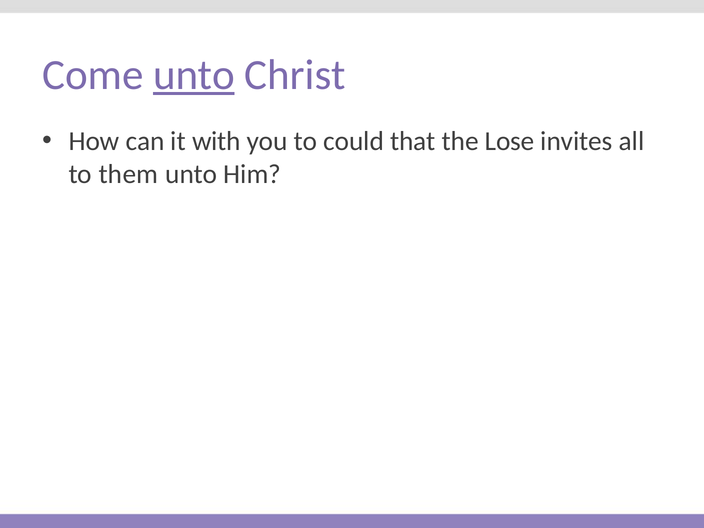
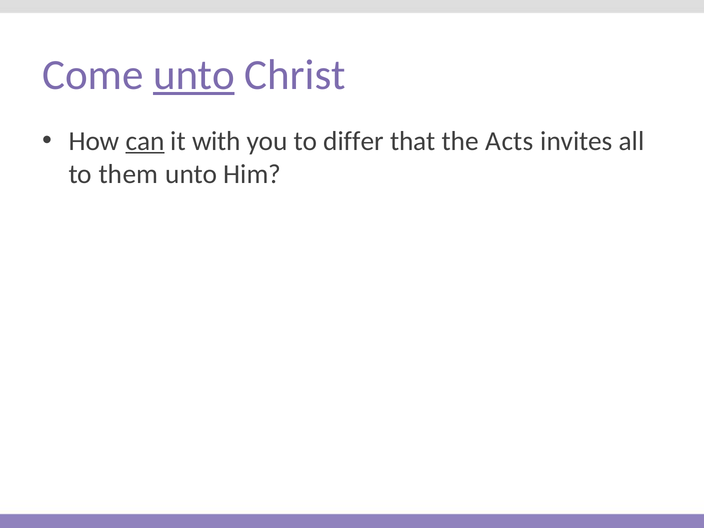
can underline: none -> present (145, 141)
could: could -> differ (354, 141)
Lose: Lose -> Acts (509, 141)
